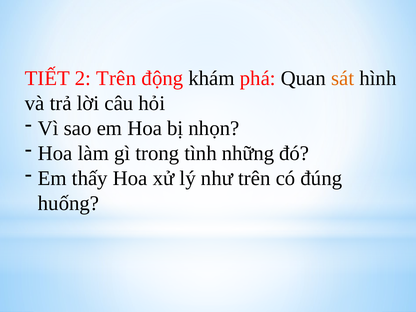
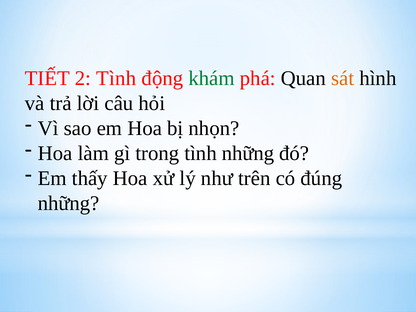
2 Trên: Trên -> Tình (116, 78)
khám colour: black -> green (212, 78)
huống: huống -> những (69, 203)
